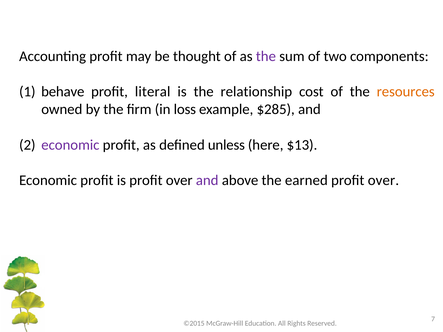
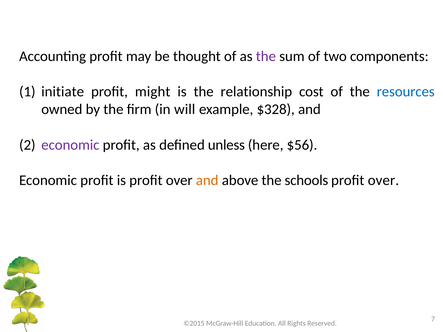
behave: behave -> initiate (63, 92)
literal: literal -> might (153, 92)
resources colour: orange -> blue (406, 92)
loss: loss -> will (185, 110)
$285: $285 -> $328 (276, 110)
$13: $13 -> $56 (302, 145)
and colour: purple -> orange (207, 180)
earned: earned -> schools (306, 180)
